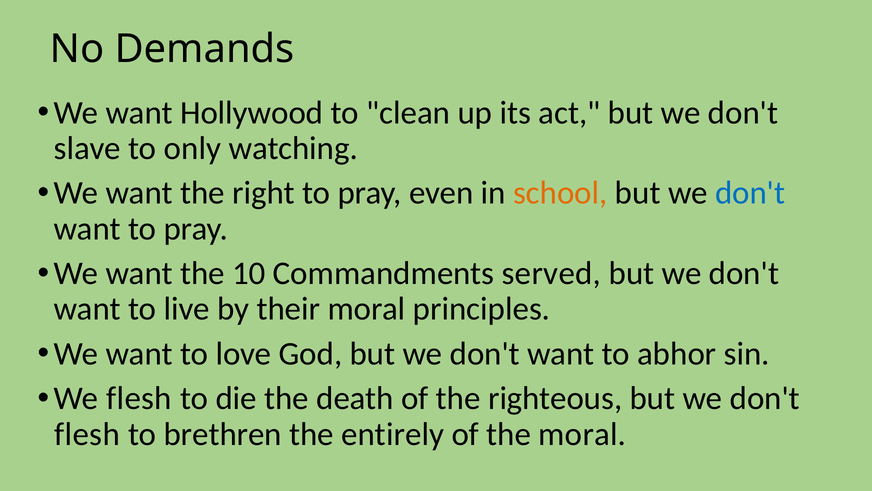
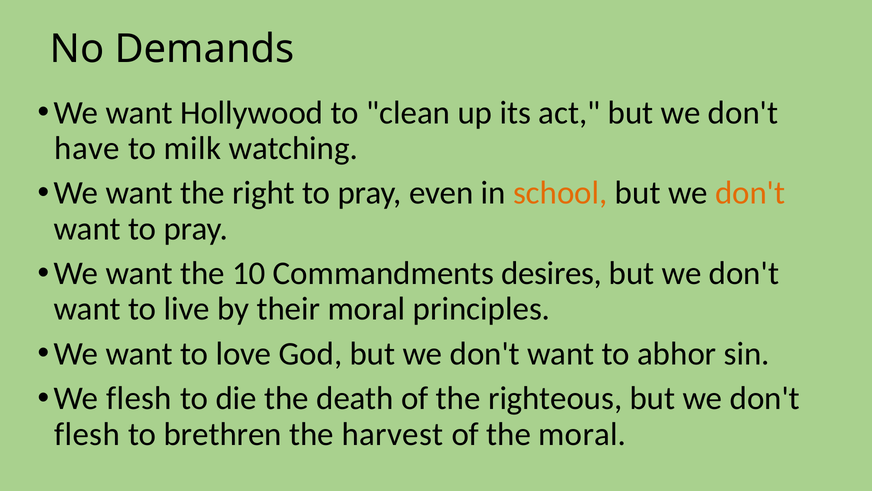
slave: slave -> have (87, 148)
only: only -> milk (192, 148)
don't colour: blue -> orange (750, 193)
served: served -> desires (552, 273)
entirely: entirely -> harvest (393, 434)
